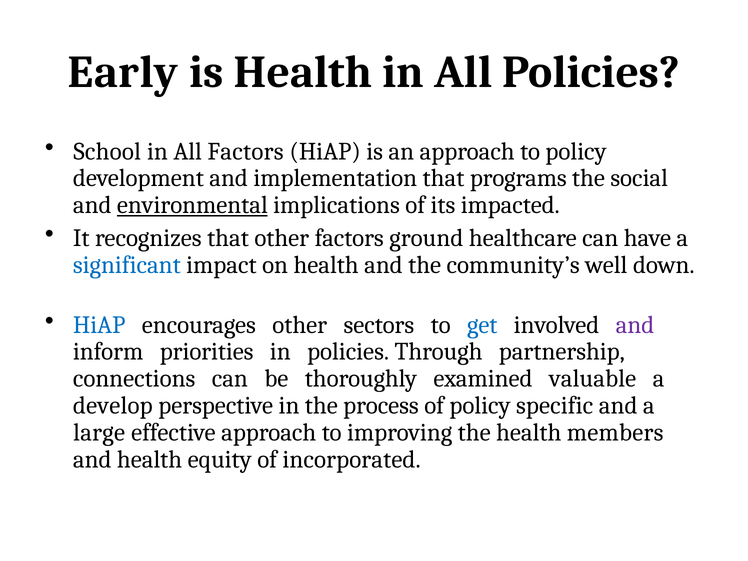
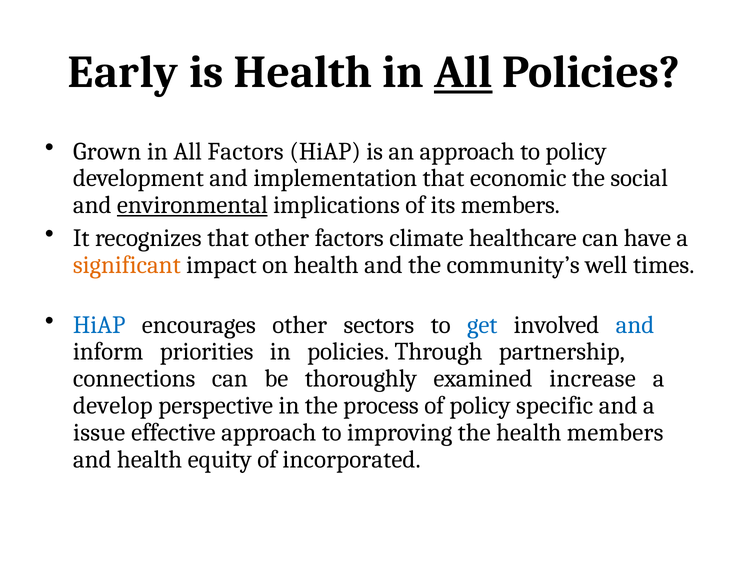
All underline: none -> present (463, 72)
School: School -> Grown (107, 151)
programs: programs -> economic (518, 178)
its impacted: impacted -> members (510, 205)
ground: ground -> climate (426, 238)
significant colour: blue -> orange (127, 265)
down: down -> times (664, 265)
and colour: purple -> blue (635, 325)
valuable: valuable -> increase (593, 379)
large: large -> issue (99, 432)
